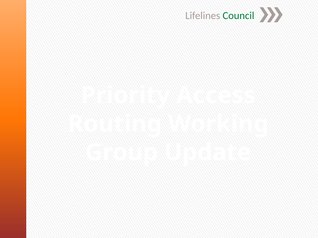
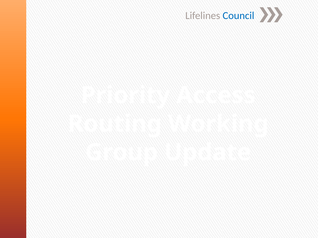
Council colour: green -> blue (238, 16)
